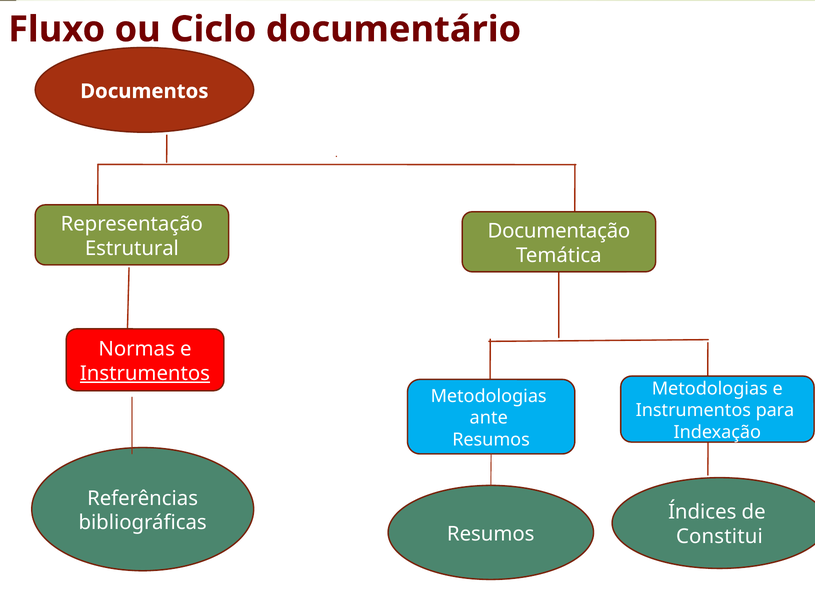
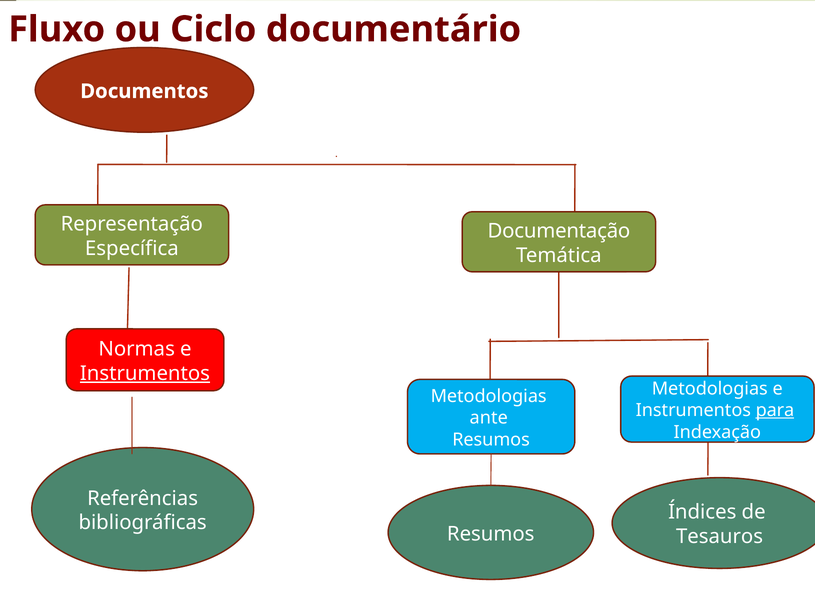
Estrutural: Estrutural -> Específica (132, 249)
para underline: none -> present (775, 411)
Constitui: Constitui -> Tesauros (720, 537)
